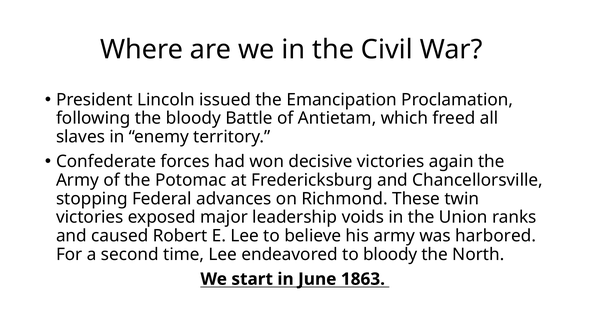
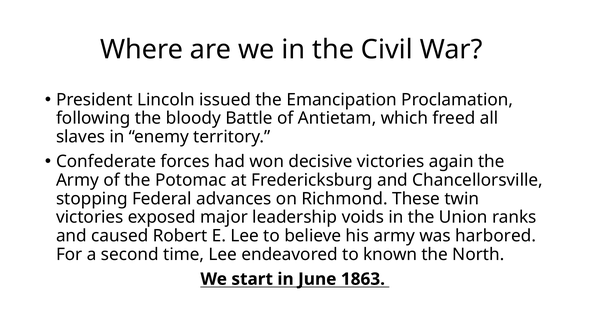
to bloody: bloody -> known (390, 254)
